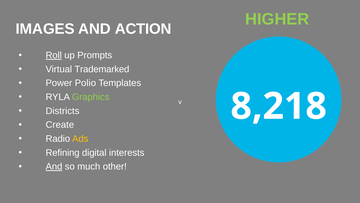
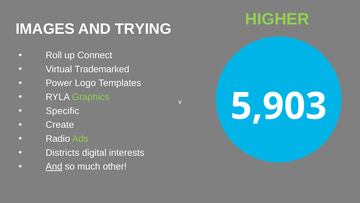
ACTION: ACTION -> TRYING (143, 29)
Roll underline: present -> none (54, 55)
Prompts: Prompts -> Connect (95, 55)
Polio: Polio -> Logo (85, 83)
8,218: 8,218 -> 5,903 (279, 106)
Districts: Districts -> Specific (63, 111)
Ads colour: yellow -> light green (80, 138)
Refining: Refining -> Districts (63, 152)
